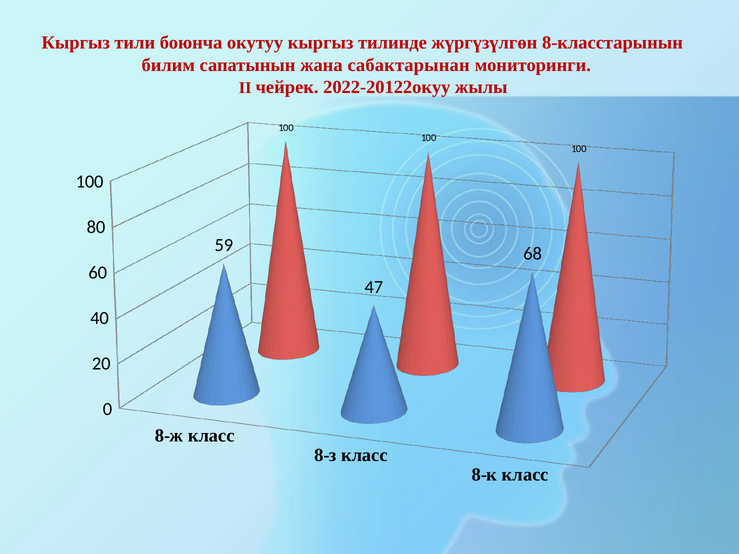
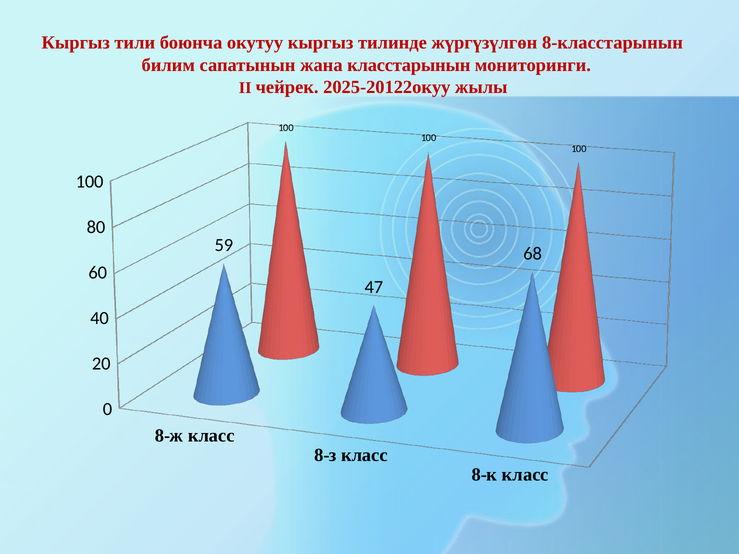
сабактарынан: сабактарынан -> класстарынын (409, 65)
2022-20122окуу: 2022-20122окуу -> 2025-20122окуу (387, 87)
